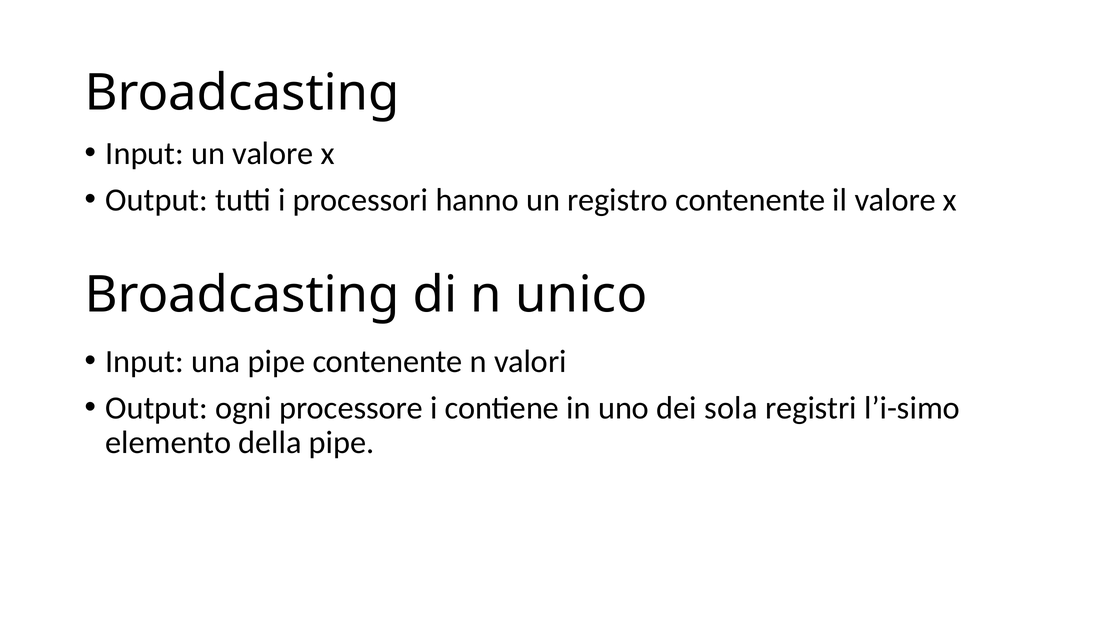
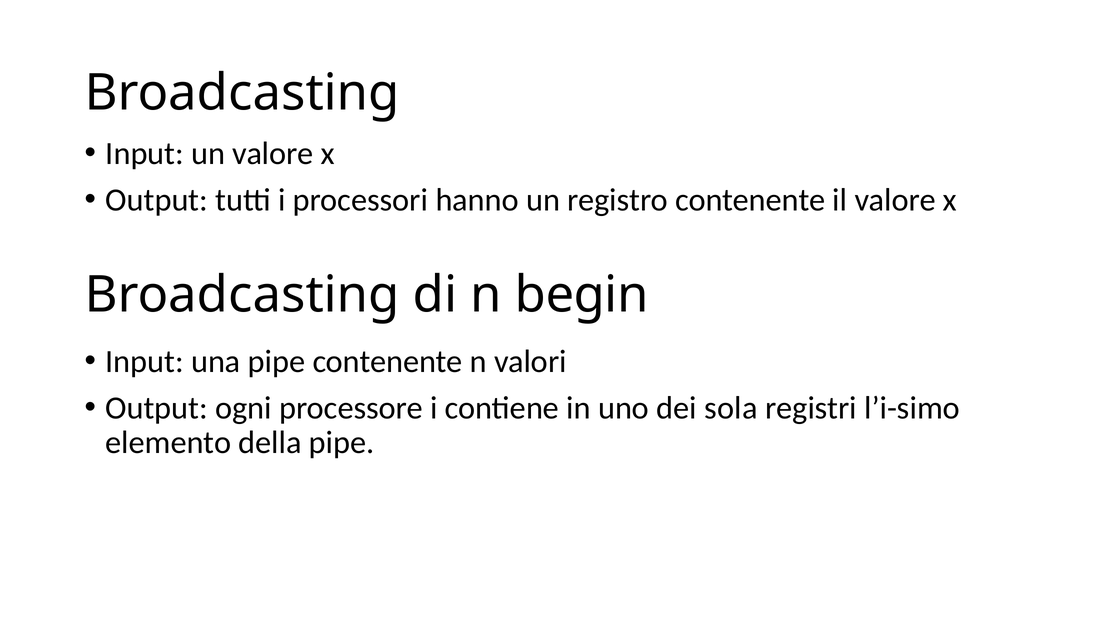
unico: unico -> begin (582, 295)
